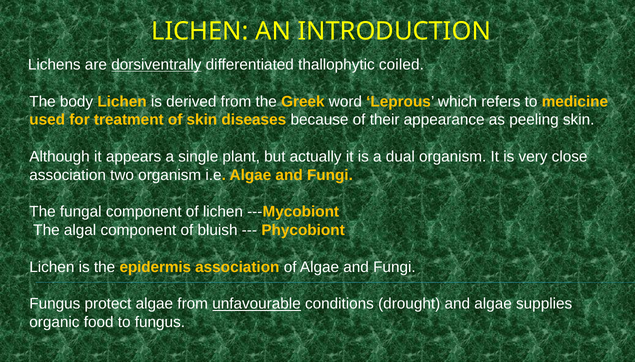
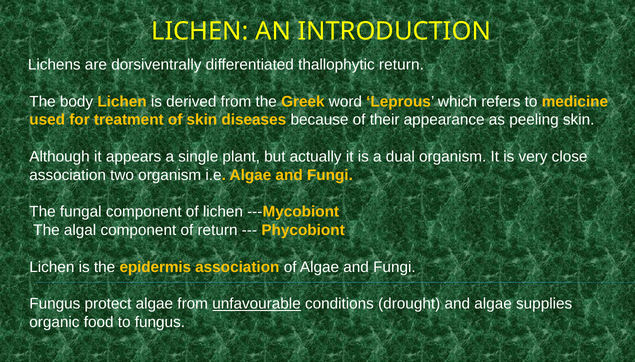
dorsiventrally underline: present -> none (156, 65)
thallophytic coiled: coiled -> return (401, 65)
of bluish: bluish -> return (218, 230)
